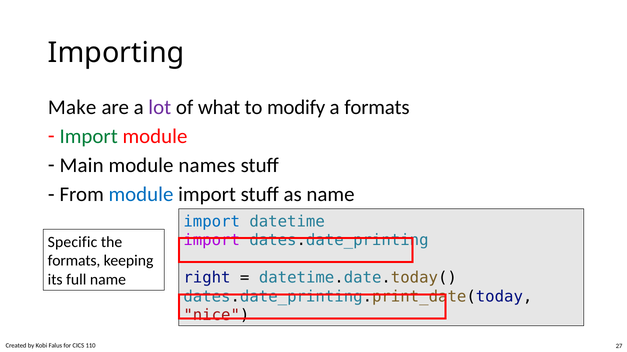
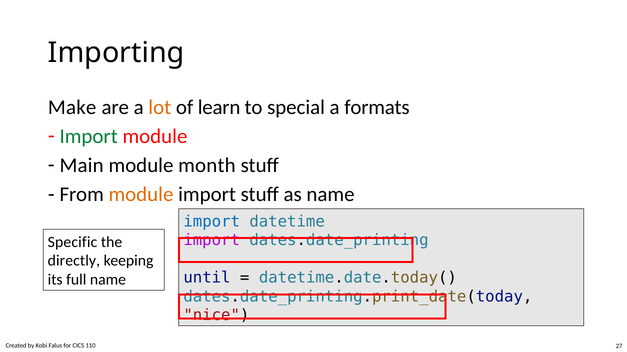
lot colour: purple -> orange (160, 107)
what: what -> learn (219, 107)
modify: modify -> special (296, 107)
names: names -> month (207, 166)
module colour: blue -> orange (141, 195)
formats: formats -> directly (74, 261)
right: right -> until (207, 278)
